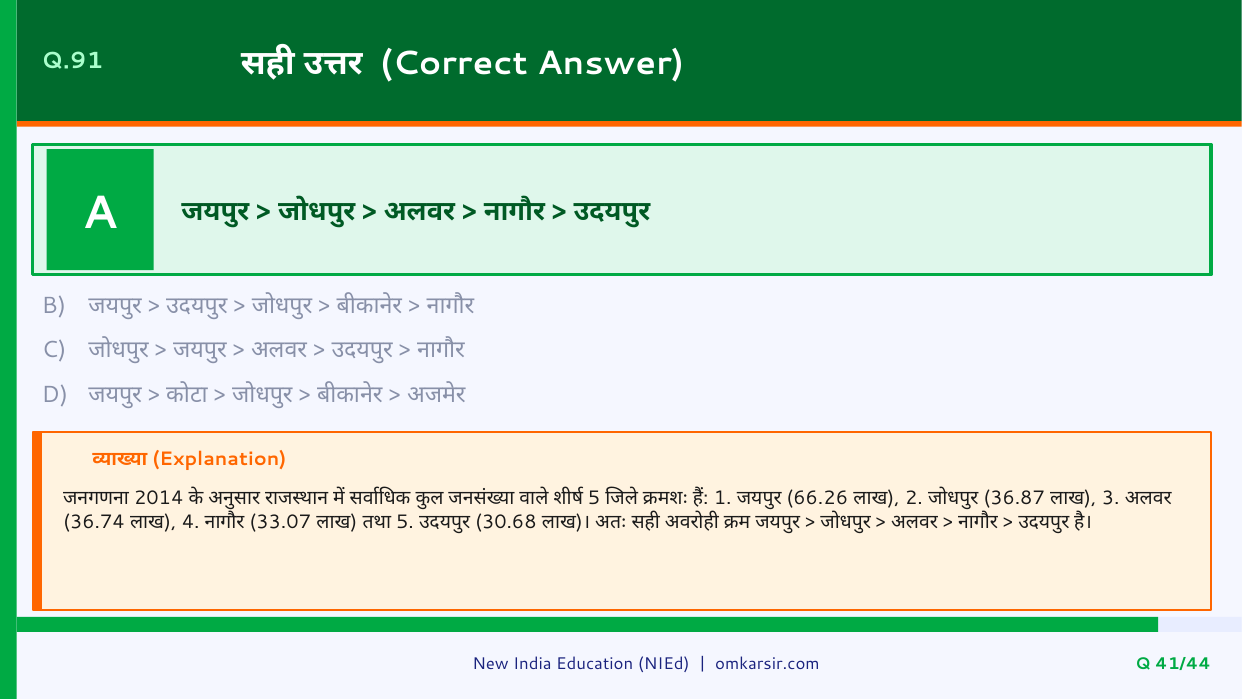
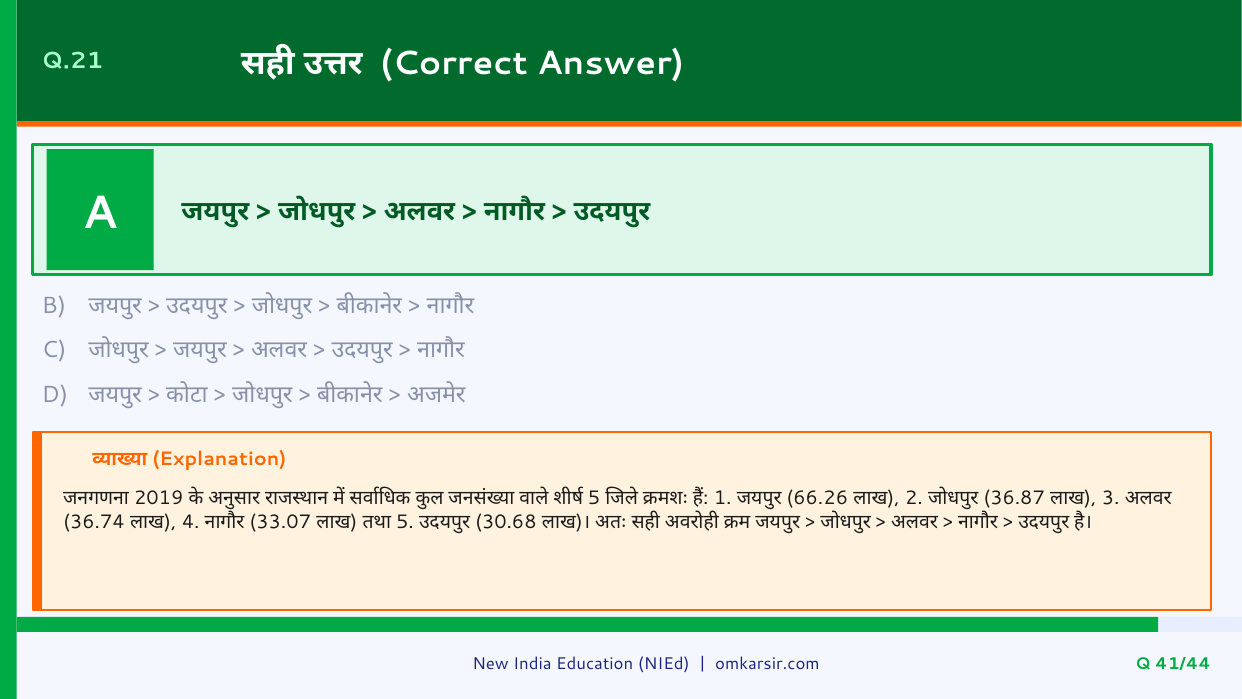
Q.91: Q.91 -> Q.21 (73, 61)
2014: 2014 -> 2019 (159, 498)
